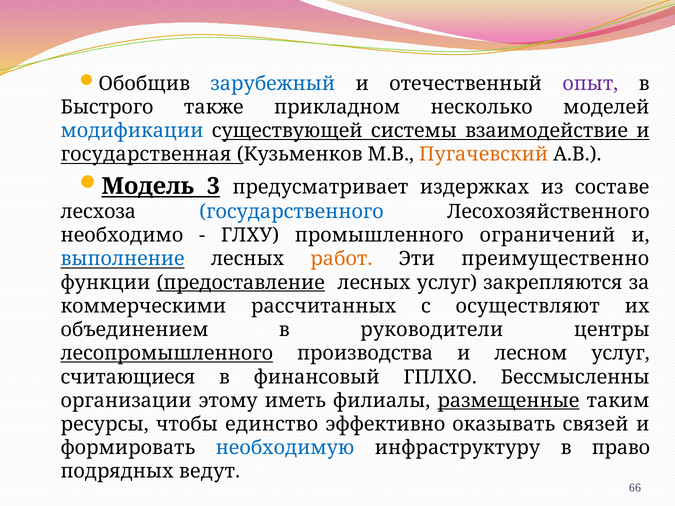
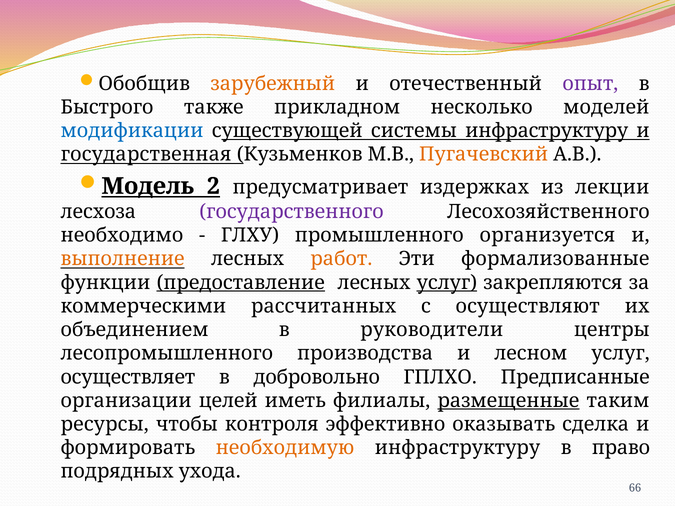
зарубежный colour: blue -> orange (273, 84)
системы взаимодействие: взаимодействие -> инфраструктуру (547, 131)
3: 3 -> 2 (213, 186)
составе: составе -> лекции (612, 187)
государственного colour: blue -> purple (292, 212)
ограничений: ограничений -> организуется (547, 235)
выполнение colour: blue -> orange (123, 259)
преимущественно: преимущественно -> формализованные (555, 259)
услуг underline: none -> present (447, 283)
лесопромышленного underline: present -> none (167, 354)
считающиеся: считающиеся -> осуществляет (128, 377)
финансовый: финансовый -> добровольно (317, 377)
Бессмысленны: Бессмысленны -> Предписанные (575, 377)
этому: этому -> целей (228, 401)
единство: единство -> контроля (272, 424)
связей: связей -> сделка (596, 424)
необходимую colour: blue -> orange (285, 448)
ведут: ведут -> ухода (210, 472)
